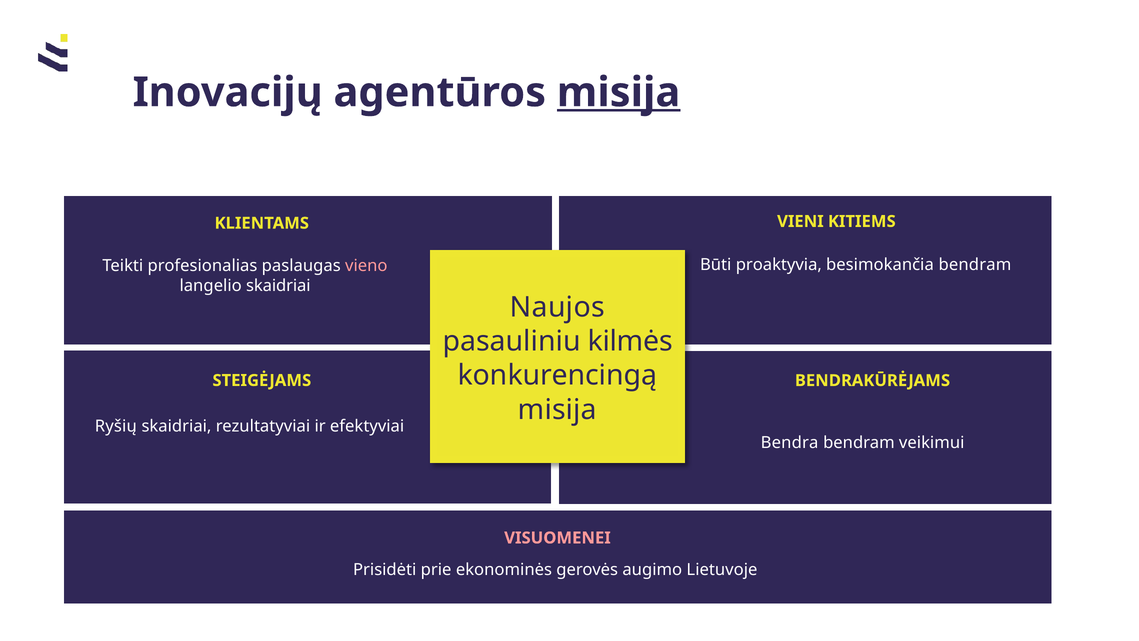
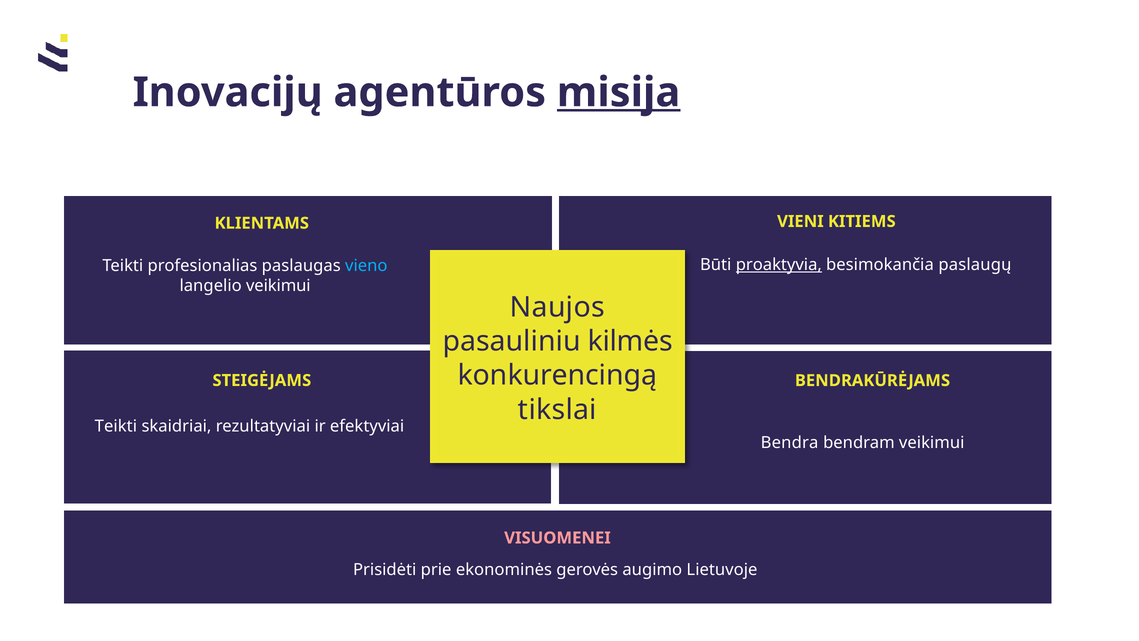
proaktyvia underline: none -> present (779, 265)
besimokančia bendram: bendram -> paslaugų (975, 265)
vieno colour: pink -> light blue (366, 266)
langelio skaidriai: skaidriai -> veikimui (278, 286)
misija: misija -> tikslai (557, 409)
Ryšių: Ryšių -> Teikti (116, 426)
